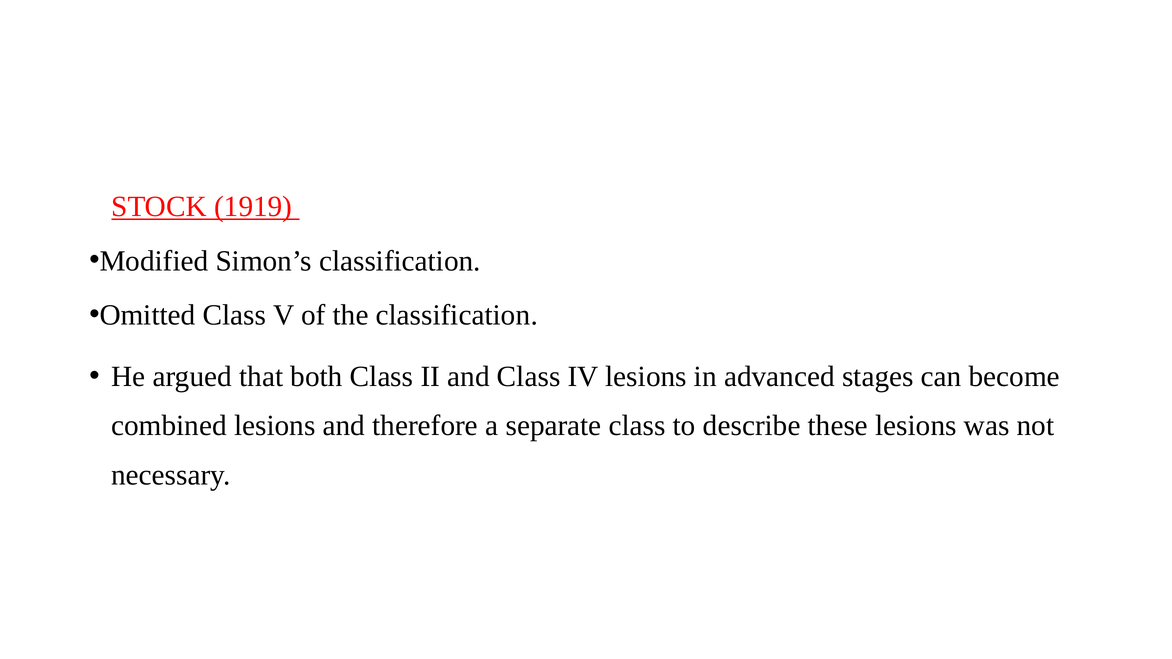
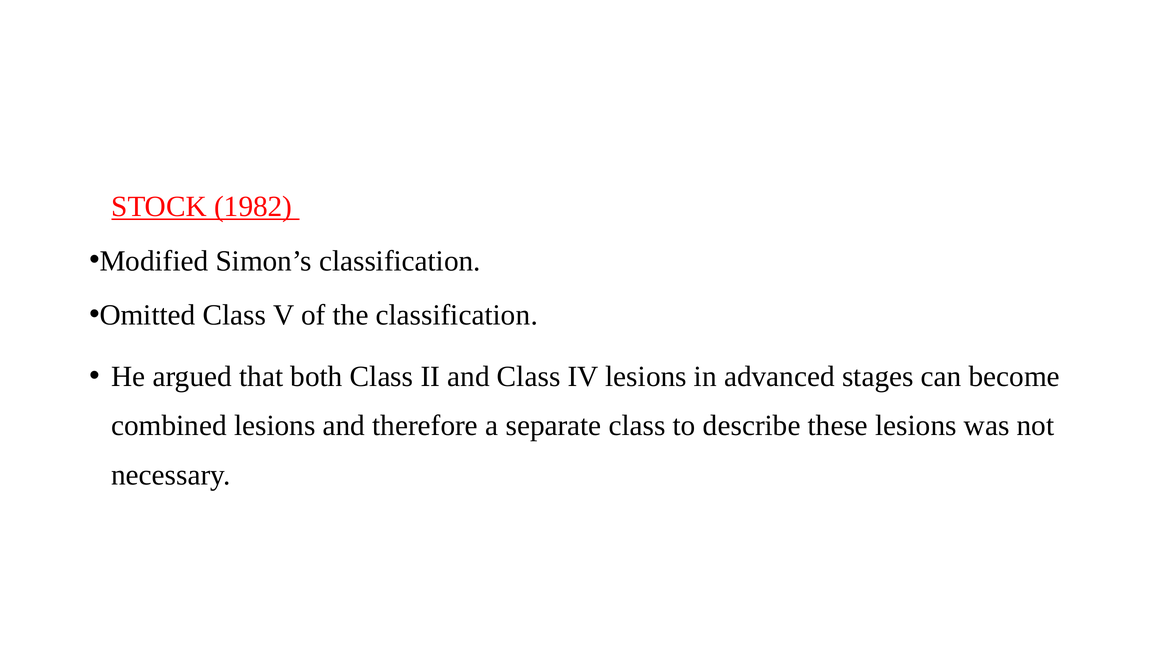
1919: 1919 -> 1982 (253, 207)
